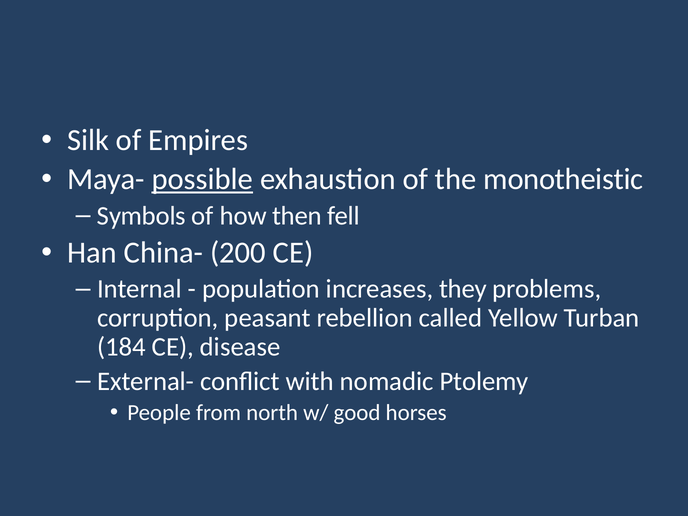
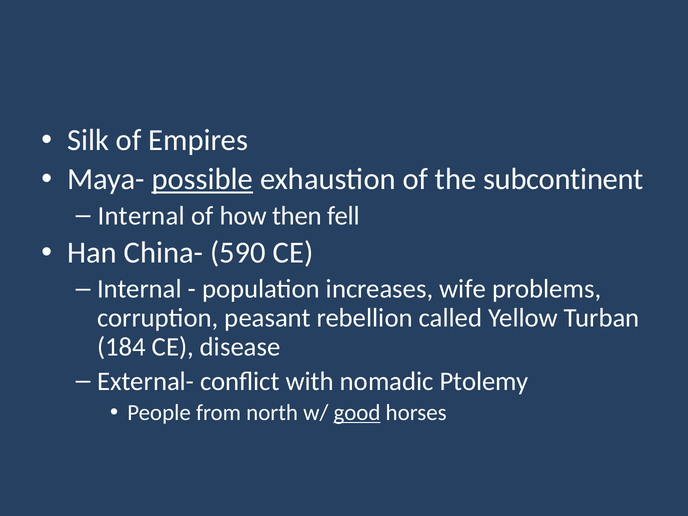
monotheistic: monotheistic -> subcontinent (563, 179)
Symbols: Symbols -> Internal (141, 216)
200: 200 -> 590 (238, 253)
they: they -> wife (463, 289)
good underline: none -> present (357, 413)
